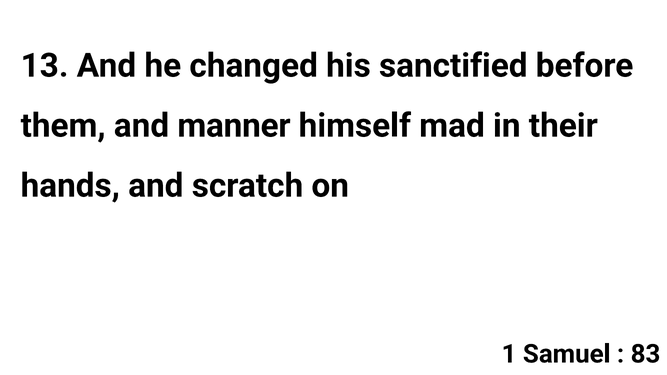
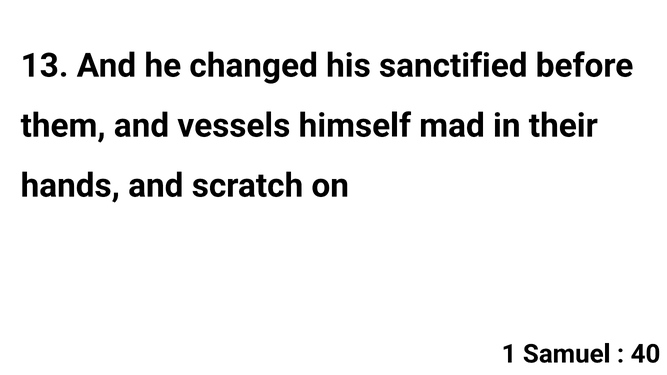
manner: manner -> vessels (234, 126)
83: 83 -> 40 (646, 354)
